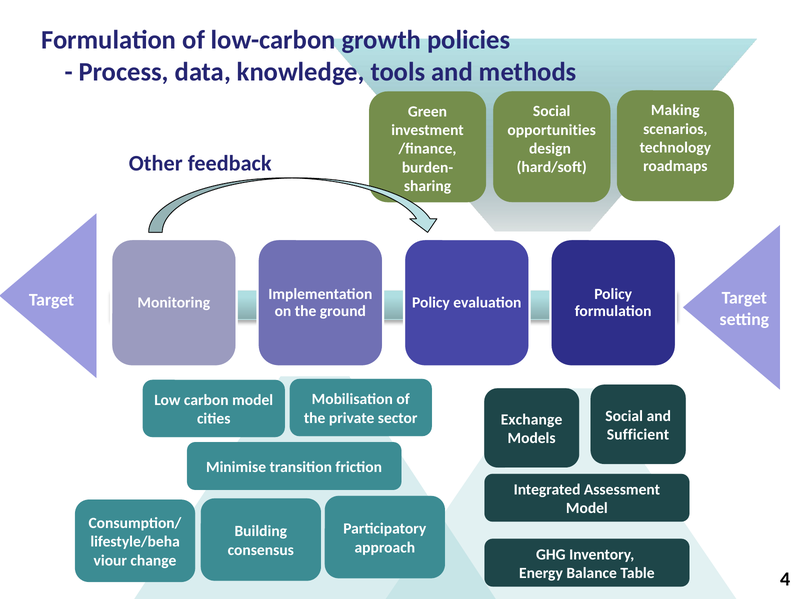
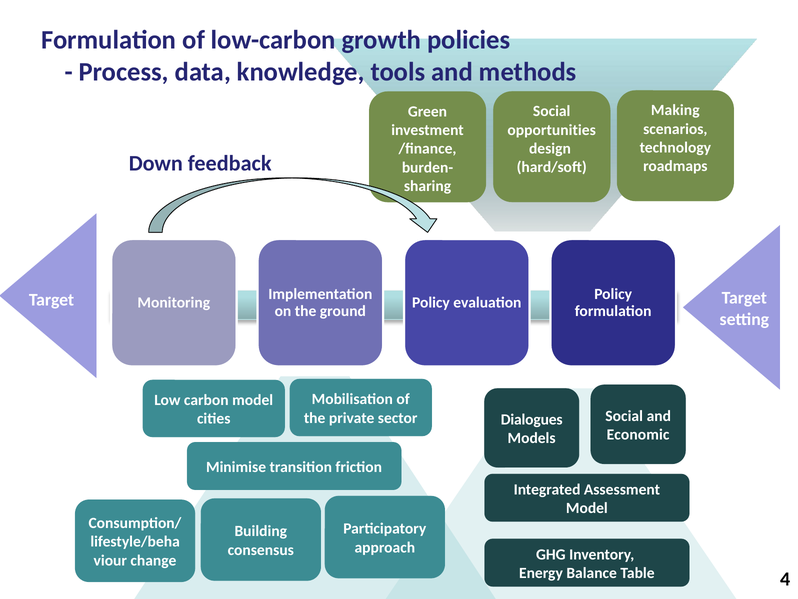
Other: Other -> Down (156, 163)
Exchange: Exchange -> Dialogues (532, 419)
Sufficient: Sufficient -> Economic (638, 434)
